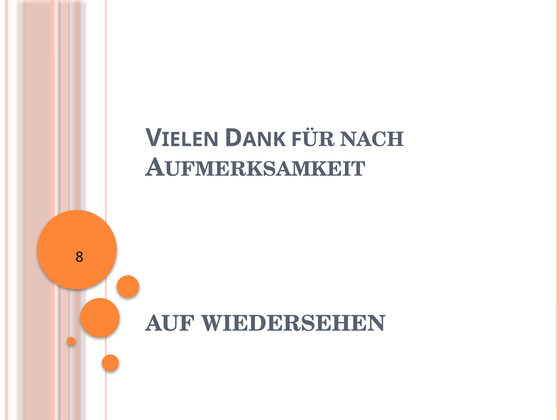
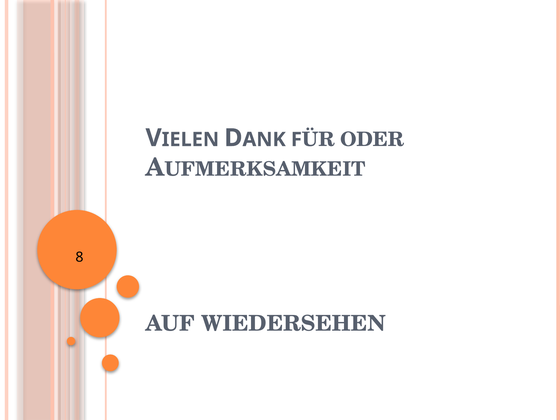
NACH: NACH -> ODER (372, 140)
